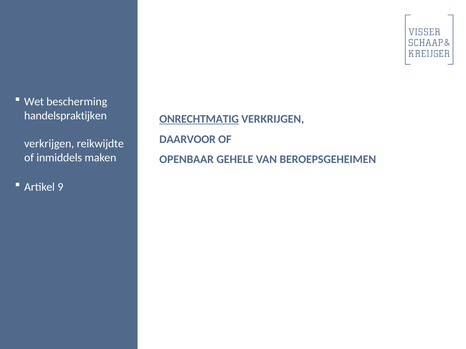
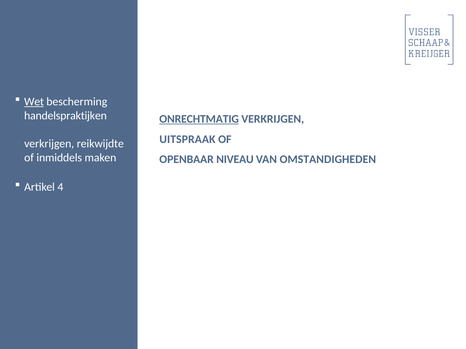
Wet underline: none -> present (34, 102)
DAARVOOR: DAARVOOR -> UITSPRAAK (187, 139)
GEHELE: GEHELE -> NIVEAU (235, 159)
BEROEPSGEHEIMEN: BEROEPSGEHEIMEN -> OMSTANDIGHEDEN (328, 159)
9: 9 -> 4 (60, 187)
